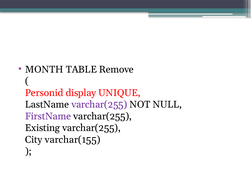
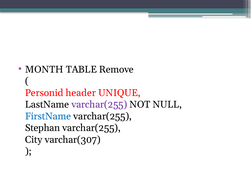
display: display -> header (81, 93)
FirstName colour: purple -> blue (48, 116)
Existing: Existing -> Stephan (43, 128)
varchar(155: varchar(155 -> varchar(307 (73, 140)
